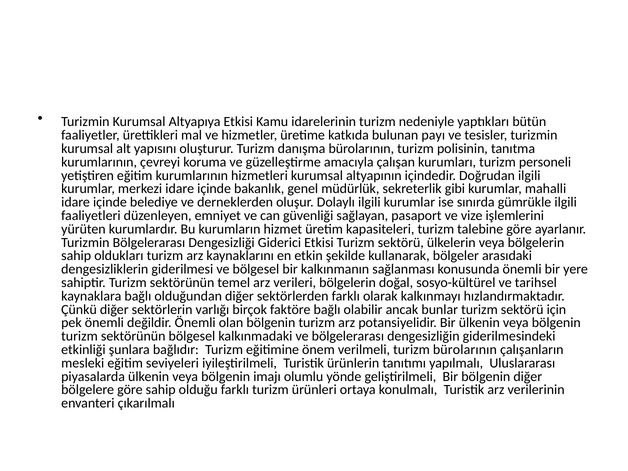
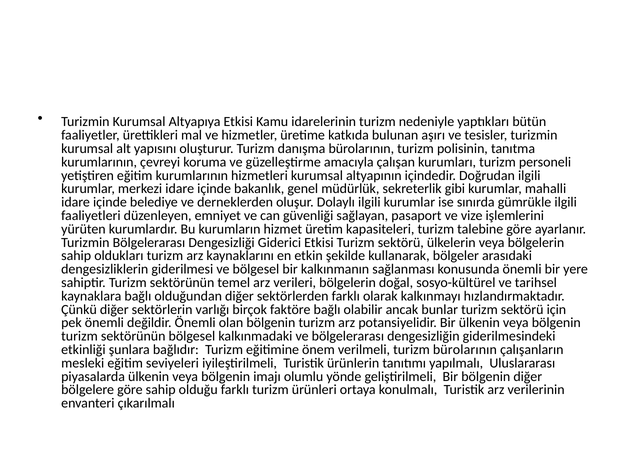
payı: payı -> aşırı (433, 135)
